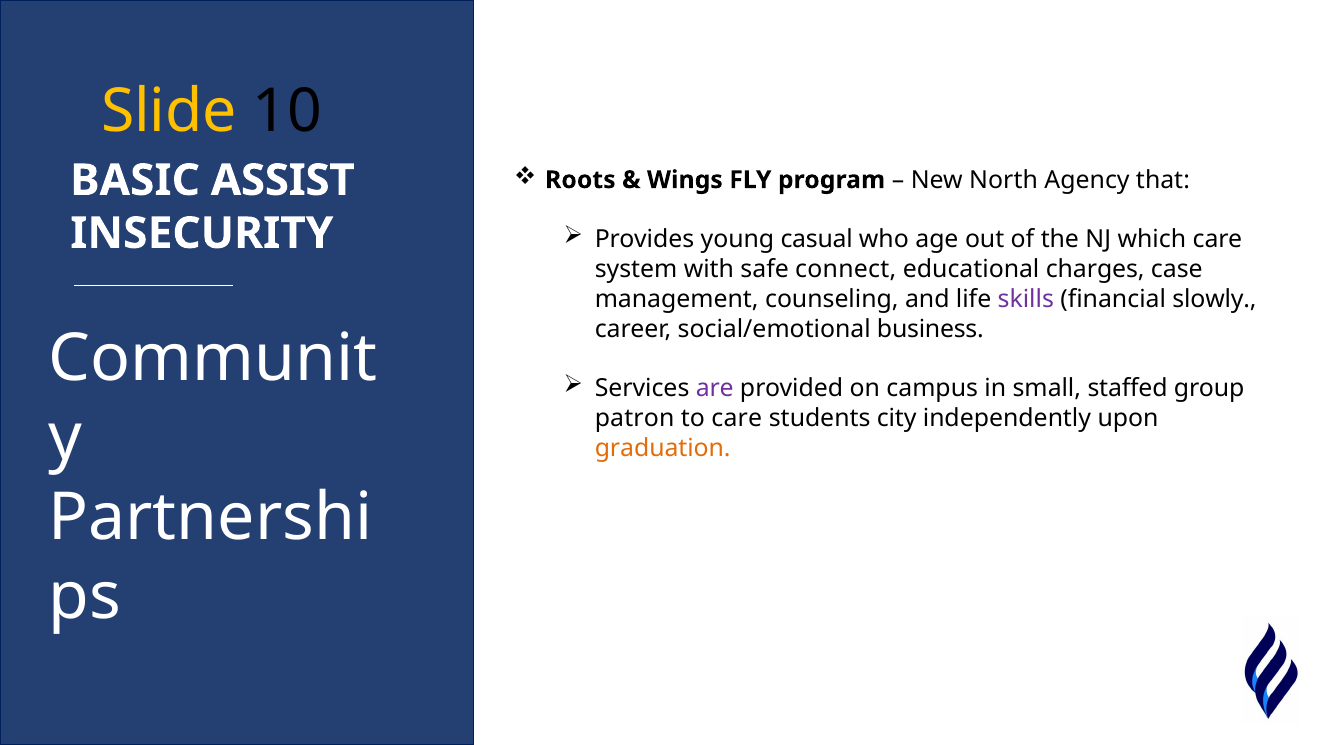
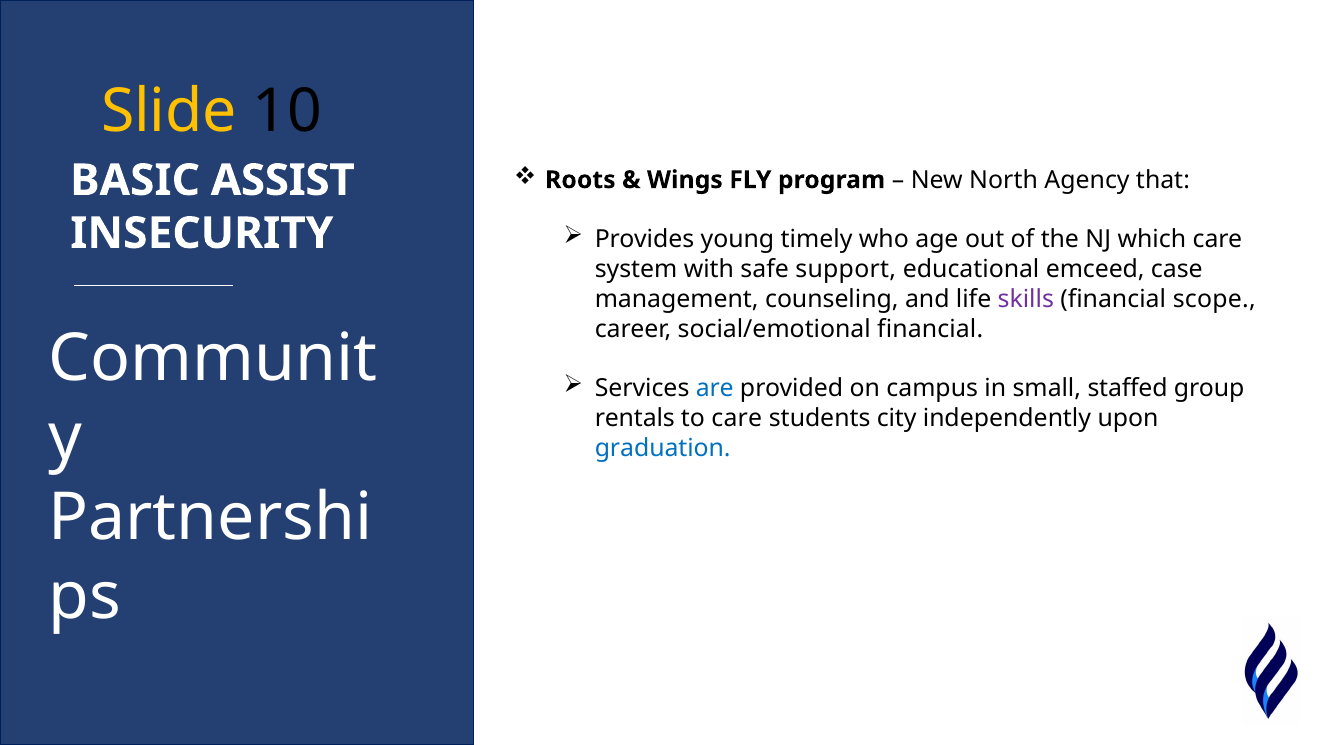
casual: casual -> timely (817, 240)
connect: connect -> support (846, 269)
charges: charges -> emceed (1095, 269)
slowly: slowly -> scope (1214, 299)
social/emotional business: business -> financial (930, 329)
are colour: purple -> blue (715, 389)
patron: patron -> rentals (635, 418)
graduation colour: orange -> blue (663, 448)
